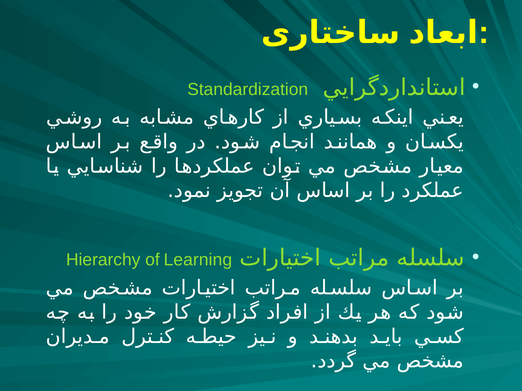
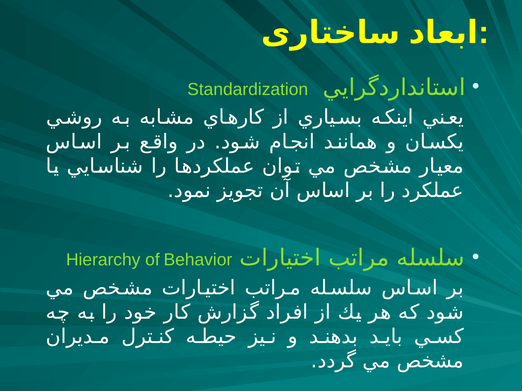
Learning: Learning -> Behavior (198, 260)
